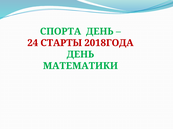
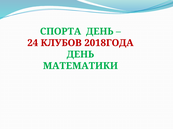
СТАРТЫ: СТАРТЫ -> КЛУБОВ (61, 43)
